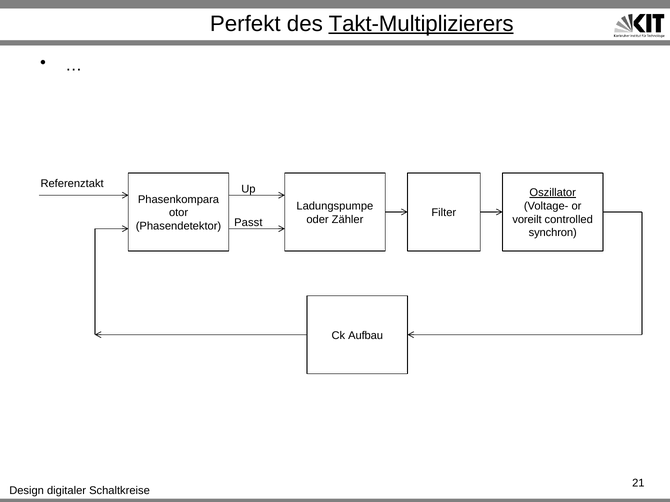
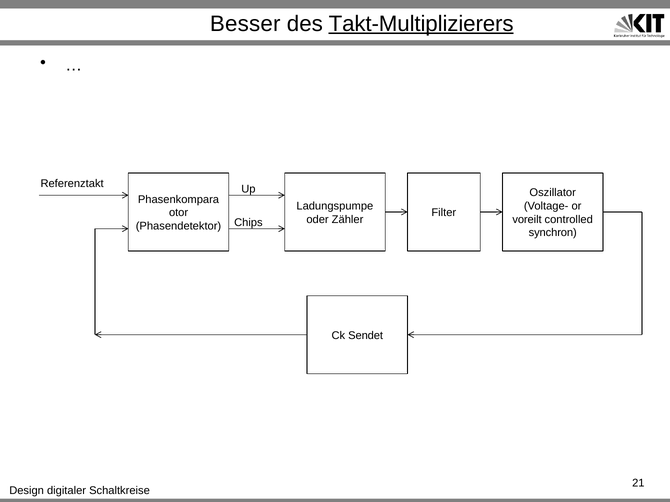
Perfekt: Perfekt -> Besser (245, 24)
Oszillator underline: present -> none (553, 193)
Passt: Passt -> Chips (248, 223)
Aufbau: Aufbau -> Sendet (366, 336)
